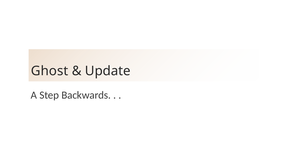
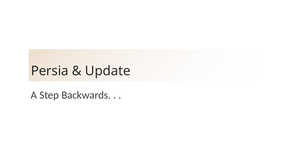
Ghost: Ghost -> Persia (50, 71)
